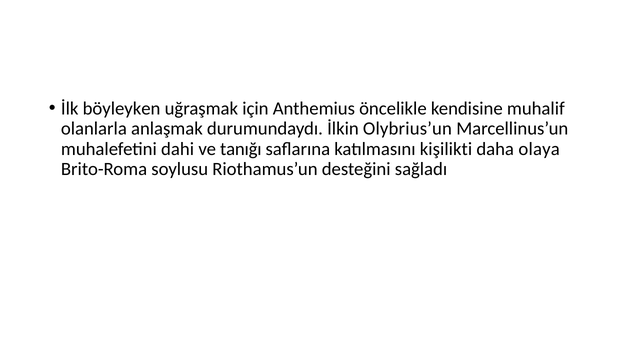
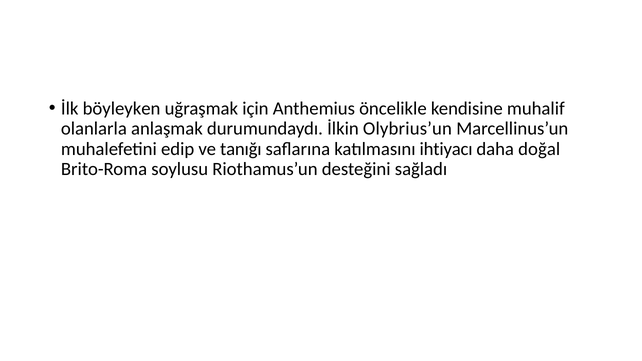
dahi: dahi -> edip (178, 149)
kişilikti: kişilikti -> ihtiyacı (446, 149)
olaya: olaya -> doğal (539, 149)
